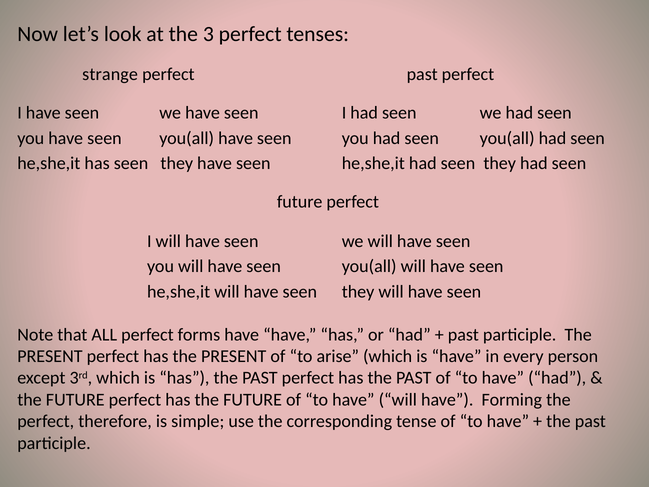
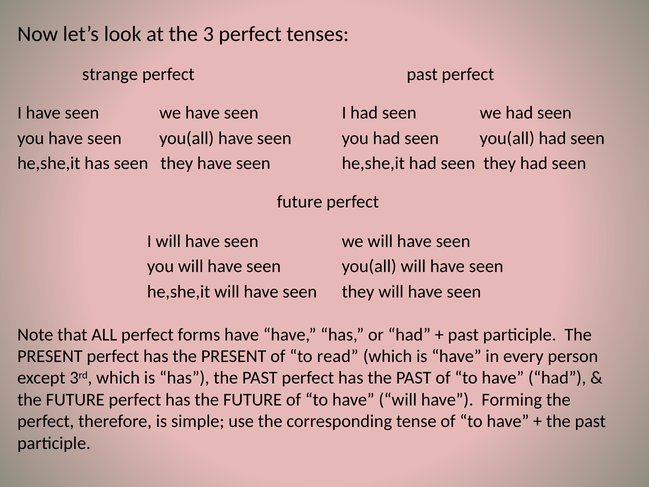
arise: arise -> read (338, 356)
